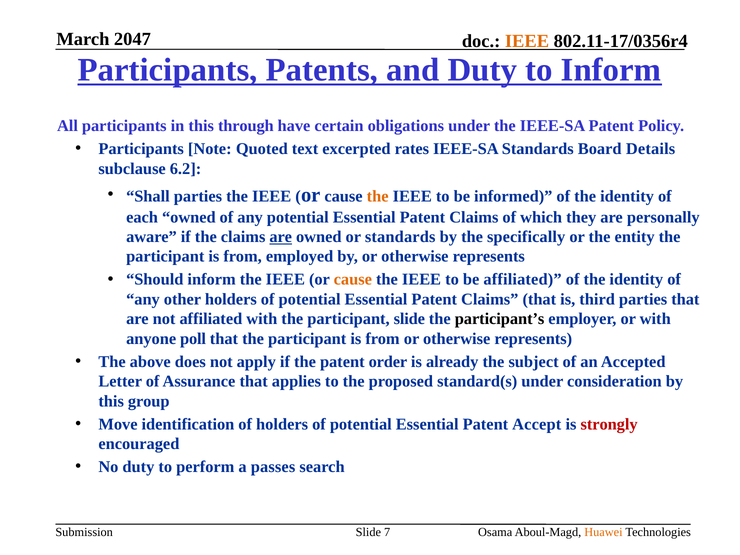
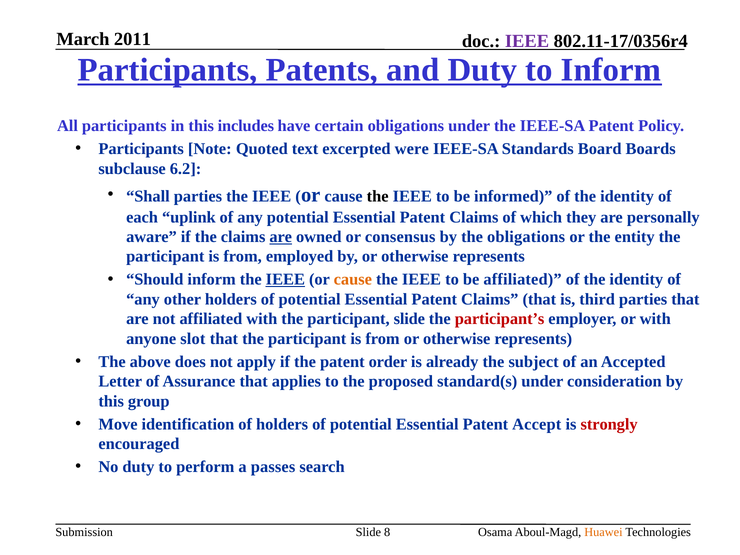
2047: 2047 -> 2011 (132, 39)
IEEE colour: orange -> purple (527, 41)
through: through -> includes (246, 126)
rates: rates -> were (412, 149)
Details: Details -> Boards (651, 149)
the colour: orange -> black (378, 197)
each owned: owned -> uplink (189, 217)
or standards: standards -> consensus (400, 237)
the specifically: specifically -> obligations (526, 237)
IEEE underline: none -> present (285, 280)
participant’s colour: black -> red (500, 319)
poll: poll -> slot (193, 339)
7: 7 -> 8 (387, 532)
